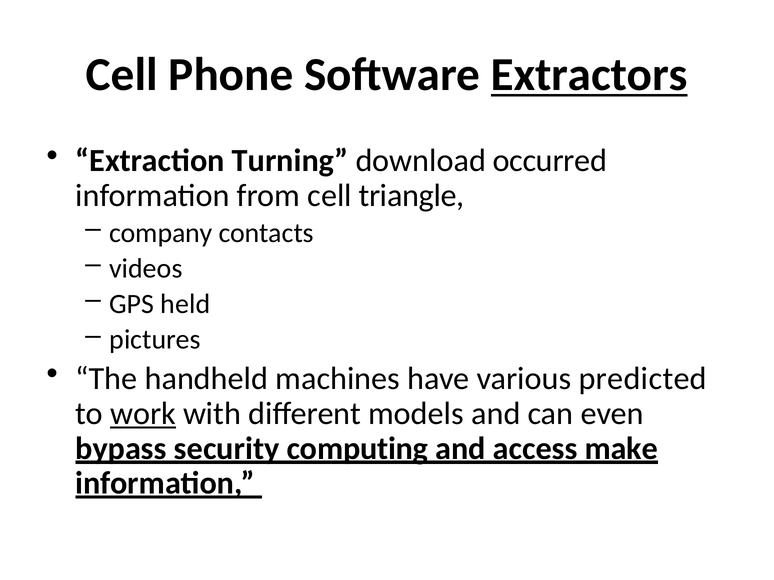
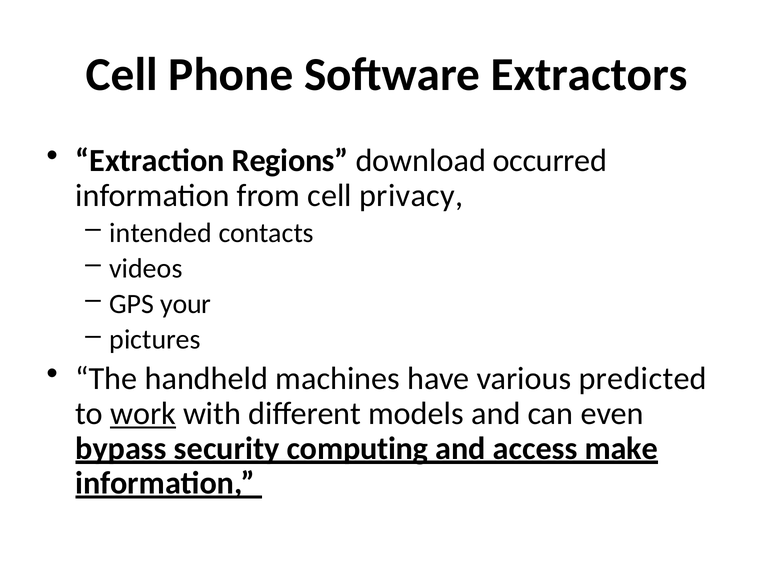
Extractors underline: present -> none (589, 75)
Turning: Turning -> Regions (290, 161)
triangle: triangle -> privacy (411, 196)
company: company -> intended (161, 233)
held: held -> your (186, 304)
